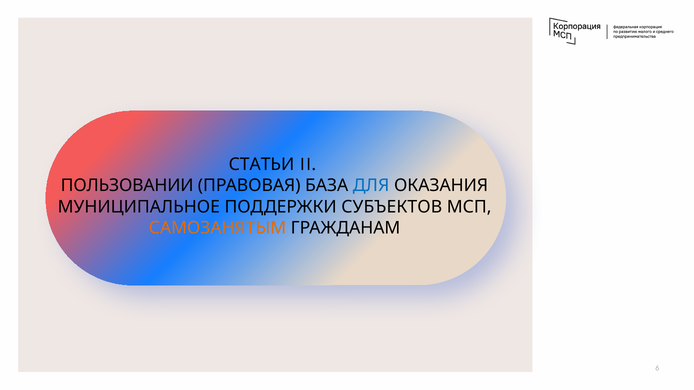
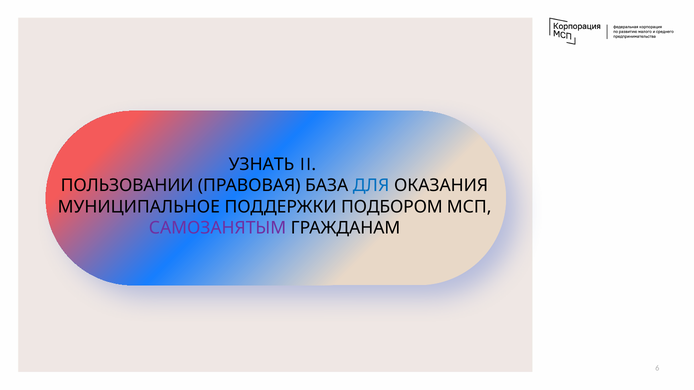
СТАТЬИ: СТАТЬИ -> УЗНАТЬ (261, 165)
СУБЪЕКТОВ: СУБЪЕКТОВ -> ПОДБОРОМ (392, 207)
САМОЗАНЯТЫМ colour: orange -> purple (218, 228)
